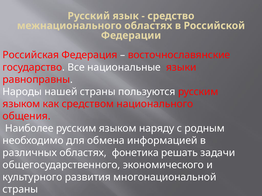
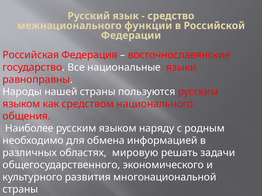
межнационального областях: областях -> функции (148, 26)
фонетика: фонетика -> мировую (135, 153)
